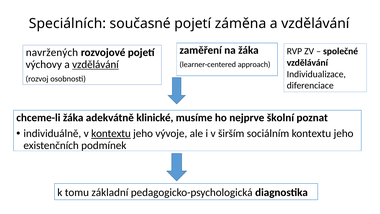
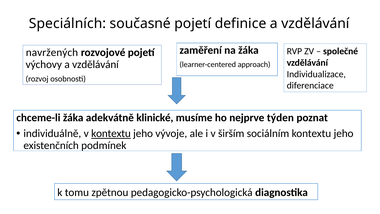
záměna: záměna -> definice (241, 24)
vzdělávání underline: present -> none (95, 64)
školní: školní -> týden (280, 117)
základní: základní -> zpětnou (110, 192)
